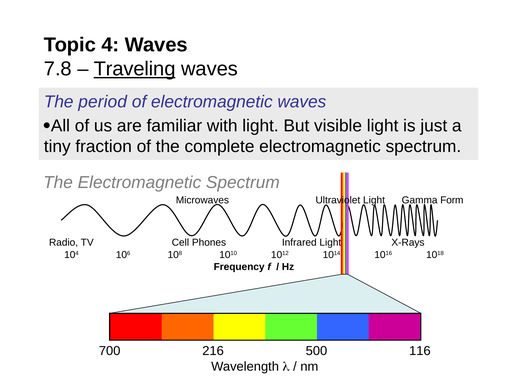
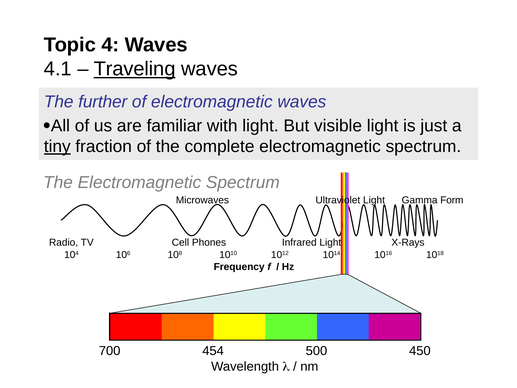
7.8: 7.8 -> 4.1 (58, 69)
period: period -> further (103, 102)
tiny underline: none -> present (57, 146)
216: 216 -> 454 (213, 351)
116: 116 -> 450 (420, 351)
